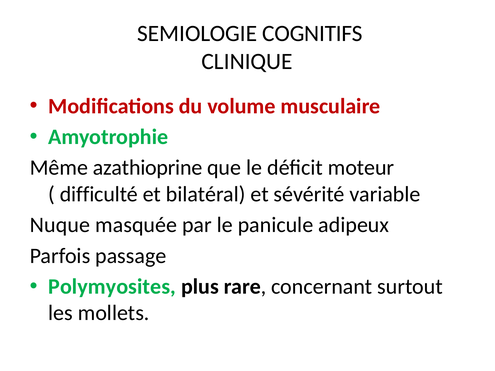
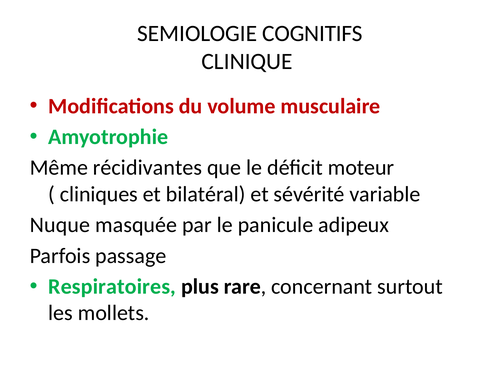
azathioprine: azathioprine -> récidivantes (147, 168)
difficulté: difficulté -> cliniques (99, 194)
Polymyosites: Polymyosites -> Respiratoires (112, 287)
